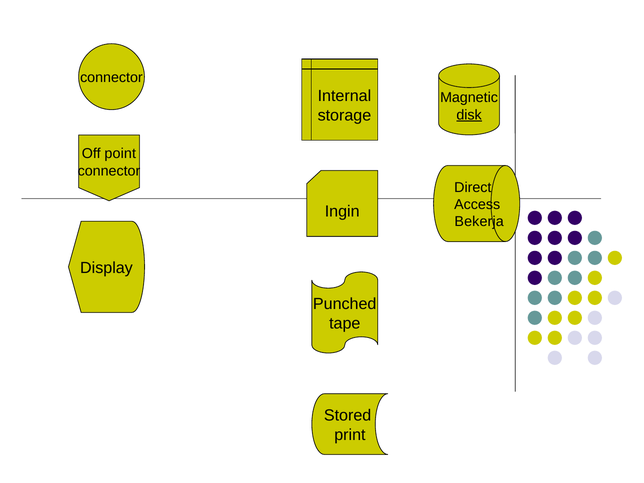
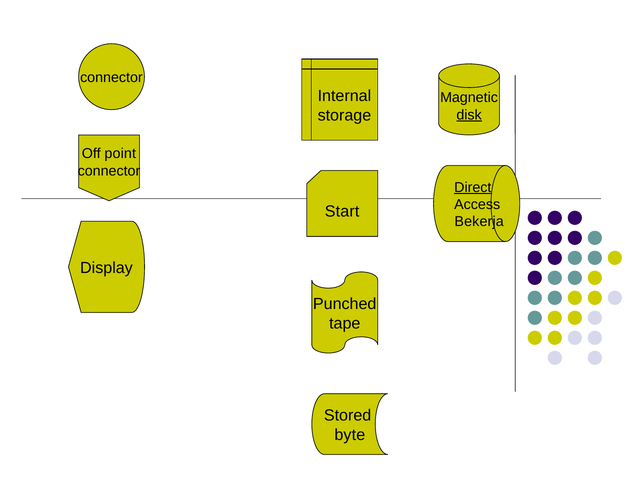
Direct underline: none -> present (473, 187)
Ingin: Ingin -> Start (342, 211)
print: print -> byte (350, 435)
